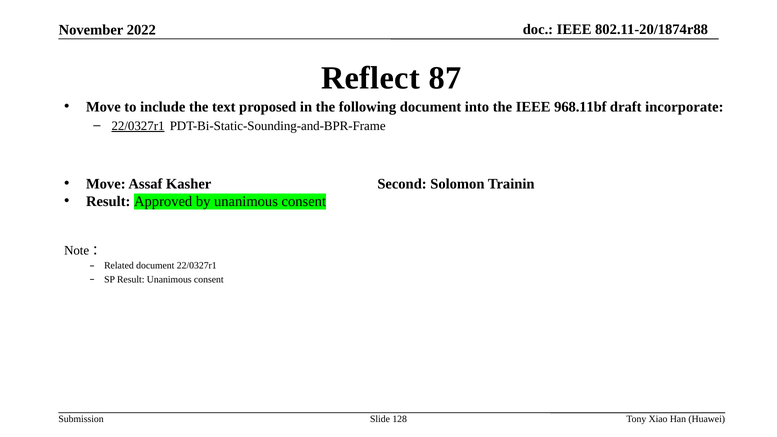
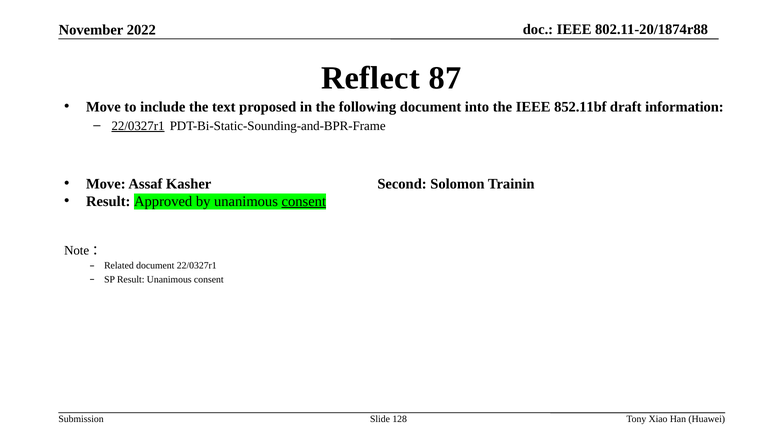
968.11bf: 968.11bf -> 852.11bf (580, 107)
incorporate: incorporate -> information (684, 107)
consent underline: none -> present (304, 201)
